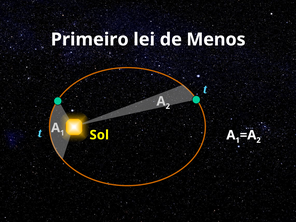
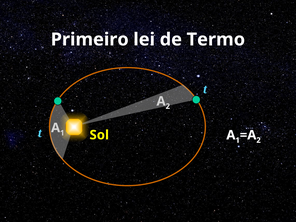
Menos: Menos -> Termo (216, 39)
